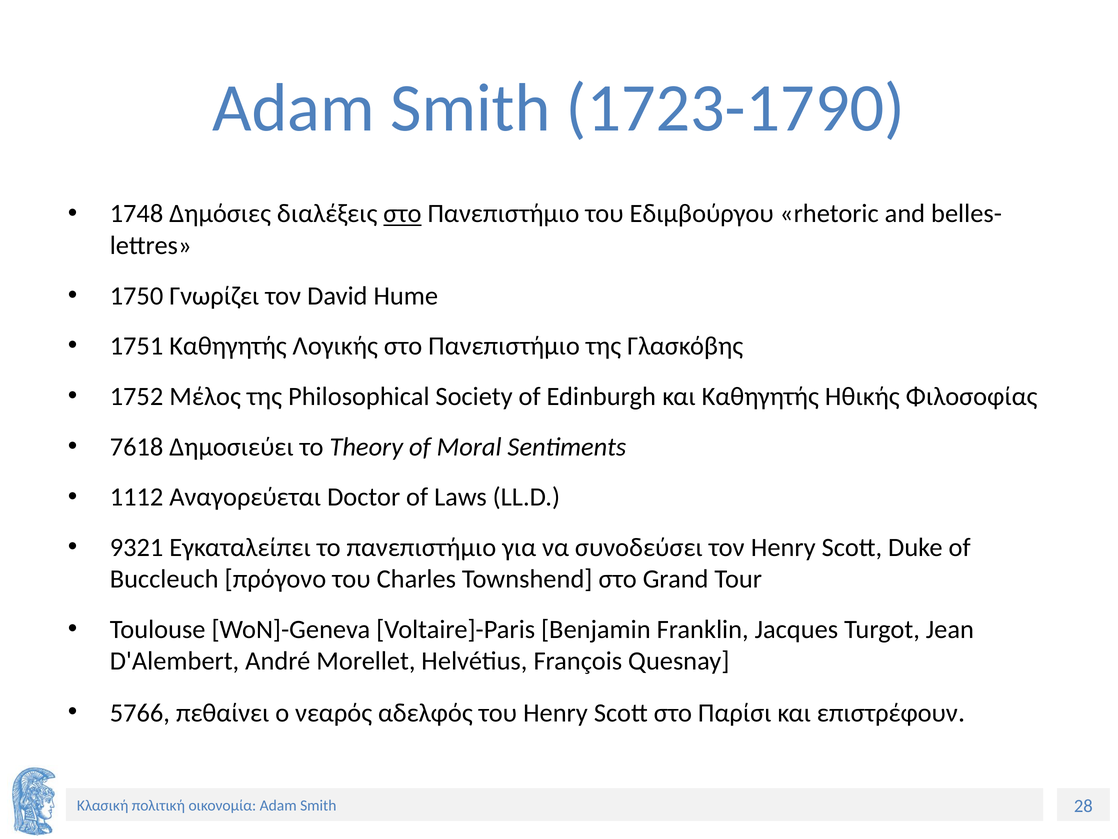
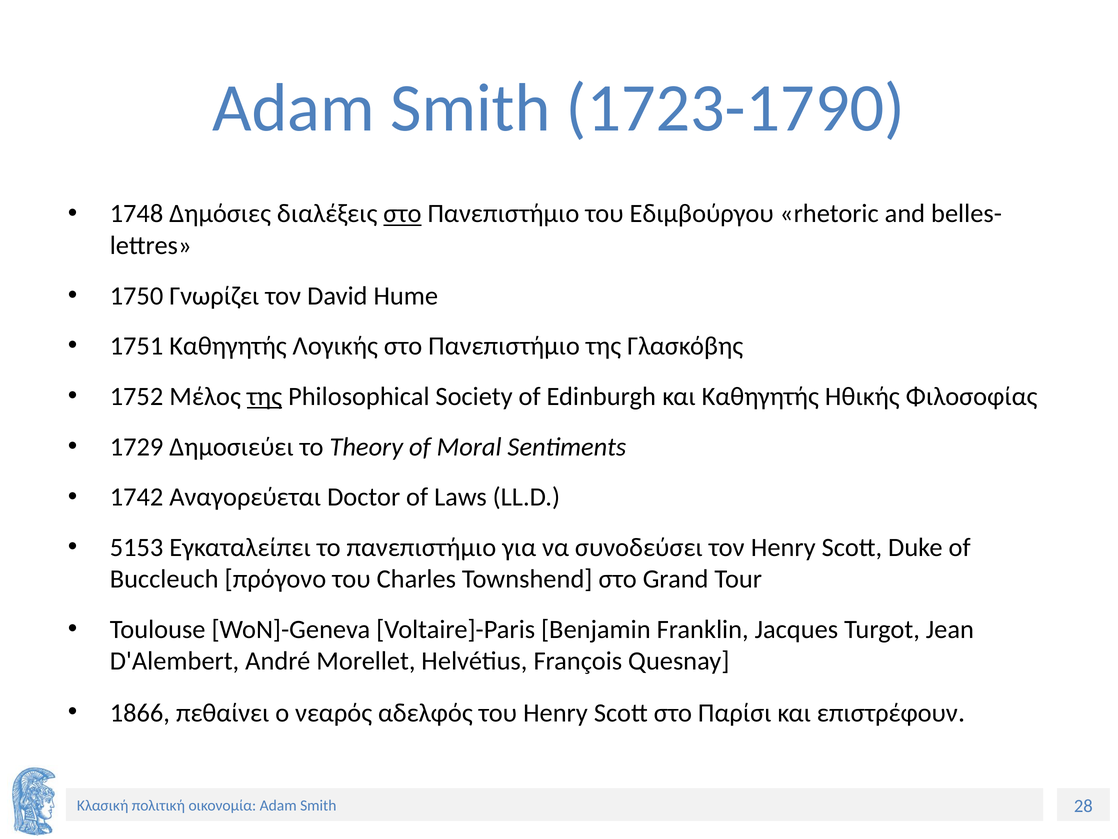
της underline: none -> present (264, 396)
7618: 7618 -> 1729 (137, 447)
1112: 1112 -> 1742 (137, 497)
9321: 9321 -> 5153 (137, 547)
5766: 5766 -> 1866 (140, 713)
